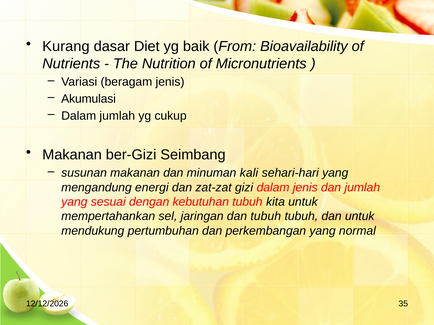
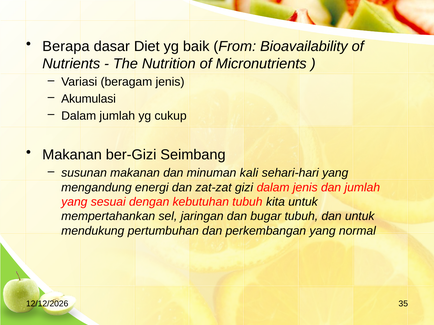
Kurang: Kurang -> Berapa (66, 47)
dan tubuh: tubuh -> bugar (266, 217)
